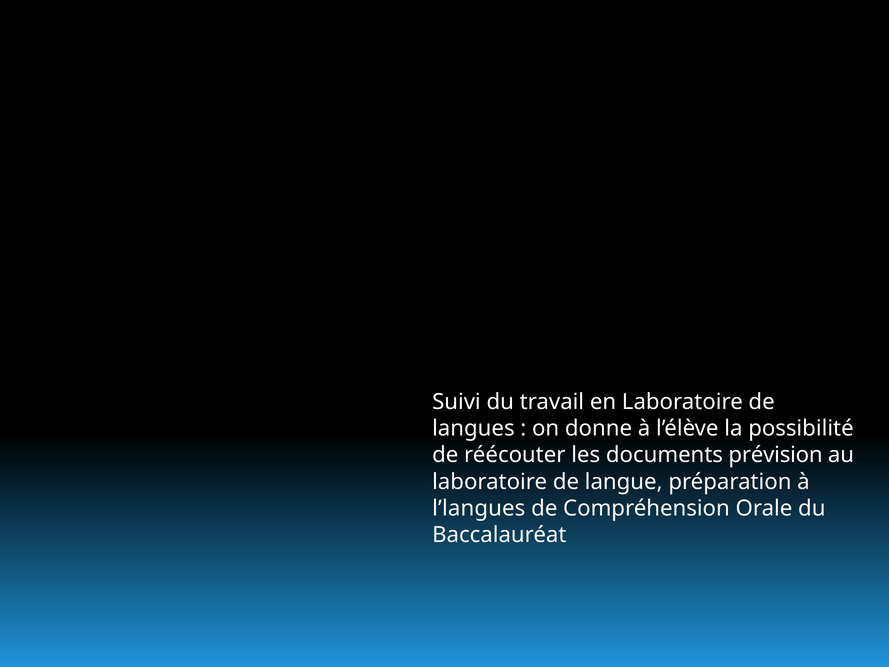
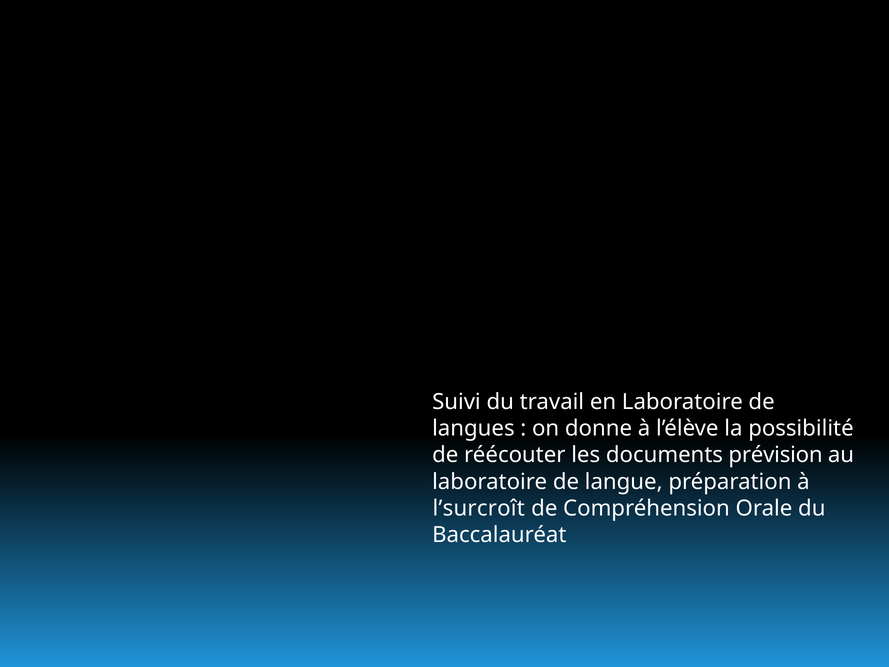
l’langues: l’langues -> l’surcroît (479, 508)
